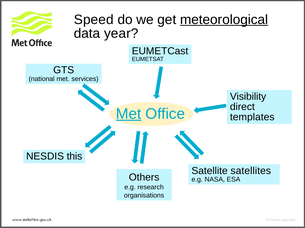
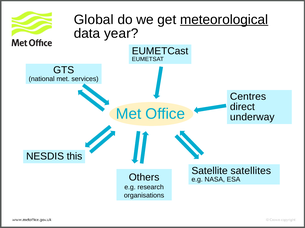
Speed: Speed -> Global (94, 20)
Visibility: Visibility -> Centres (248, 97)
Met underline: present -> none (129, 114)
templates: templates -> underway (252, 118)
